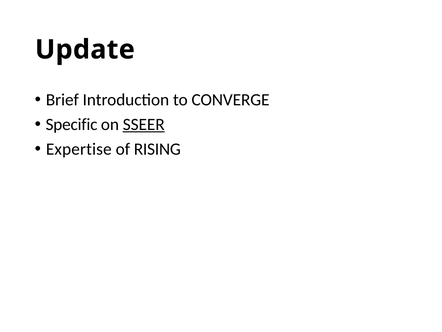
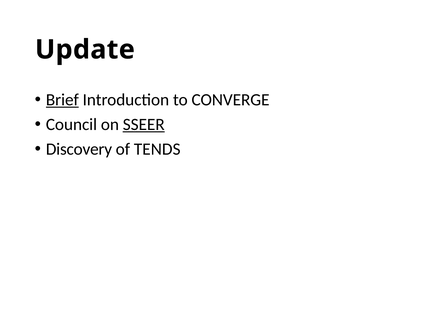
Brief underline: none -> present (62, 100)
Specific: Specific -> Council (71, 124)
Expertise: Expertise -> Discovery (79, 149)
RISING: RISING -> TENDS (157, 149)
